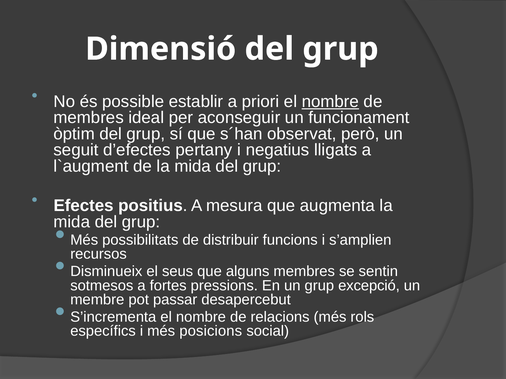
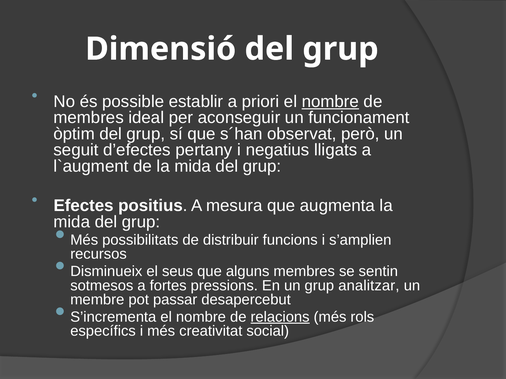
excepció: excepció -> analitzar (369, 286)
relacions underline: none -> present (280, 317)
posicions: posicions -> creativitat (211, 331)
